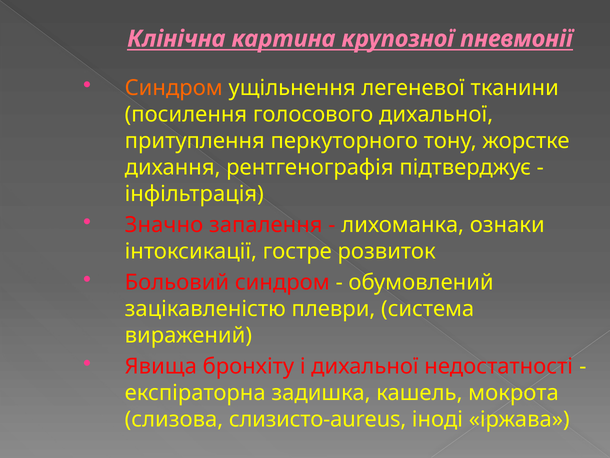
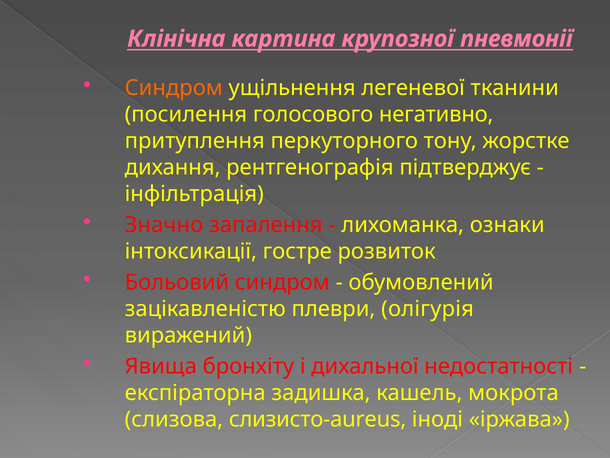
голосового дихальної: дихальної -> негативно (436, 115)
система: система -> олігурія (428, 309)
